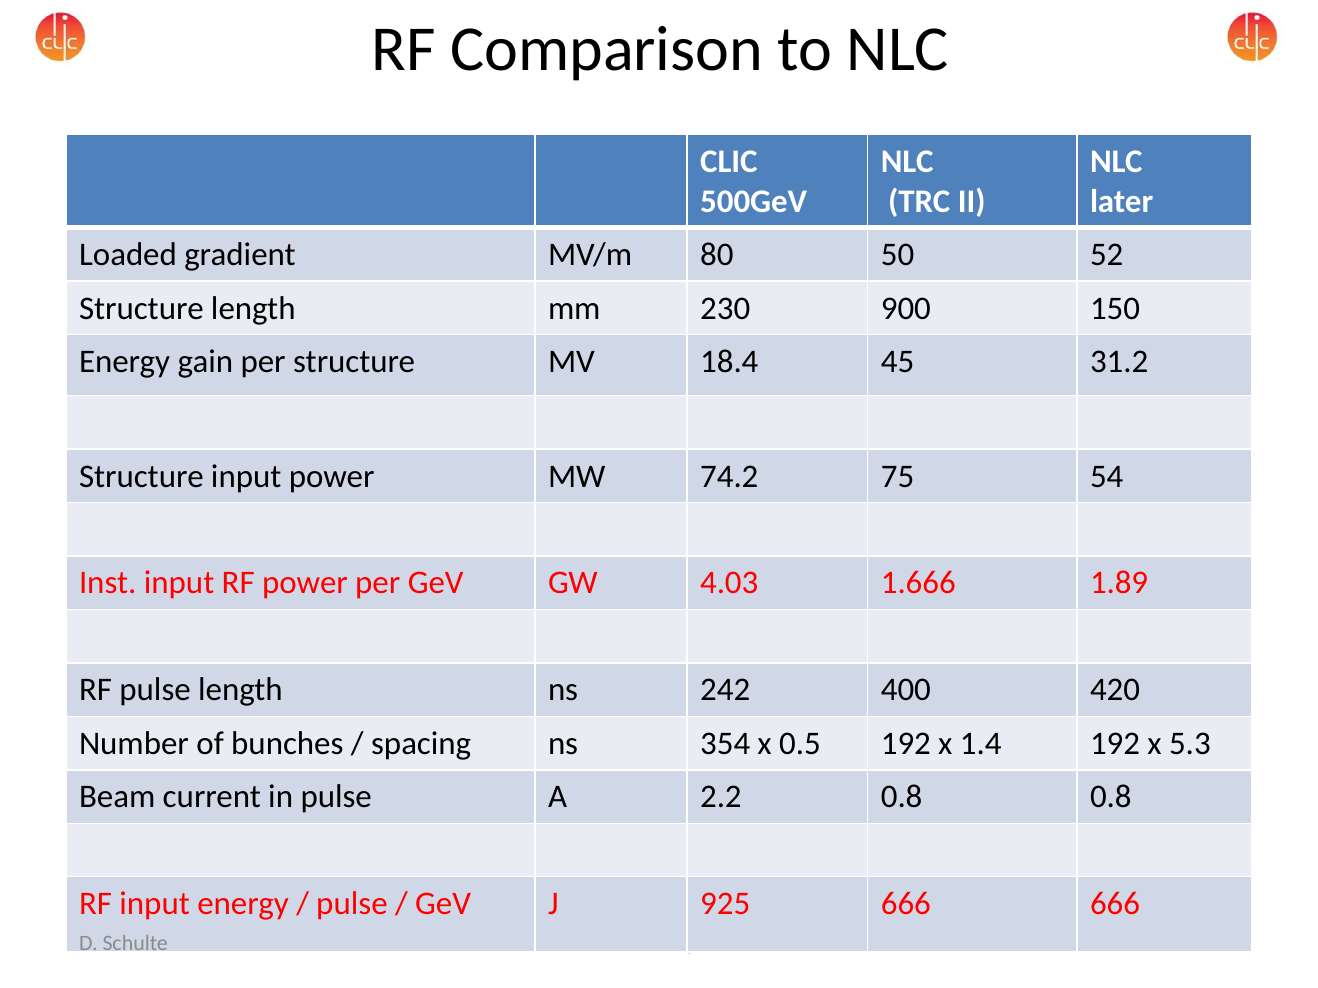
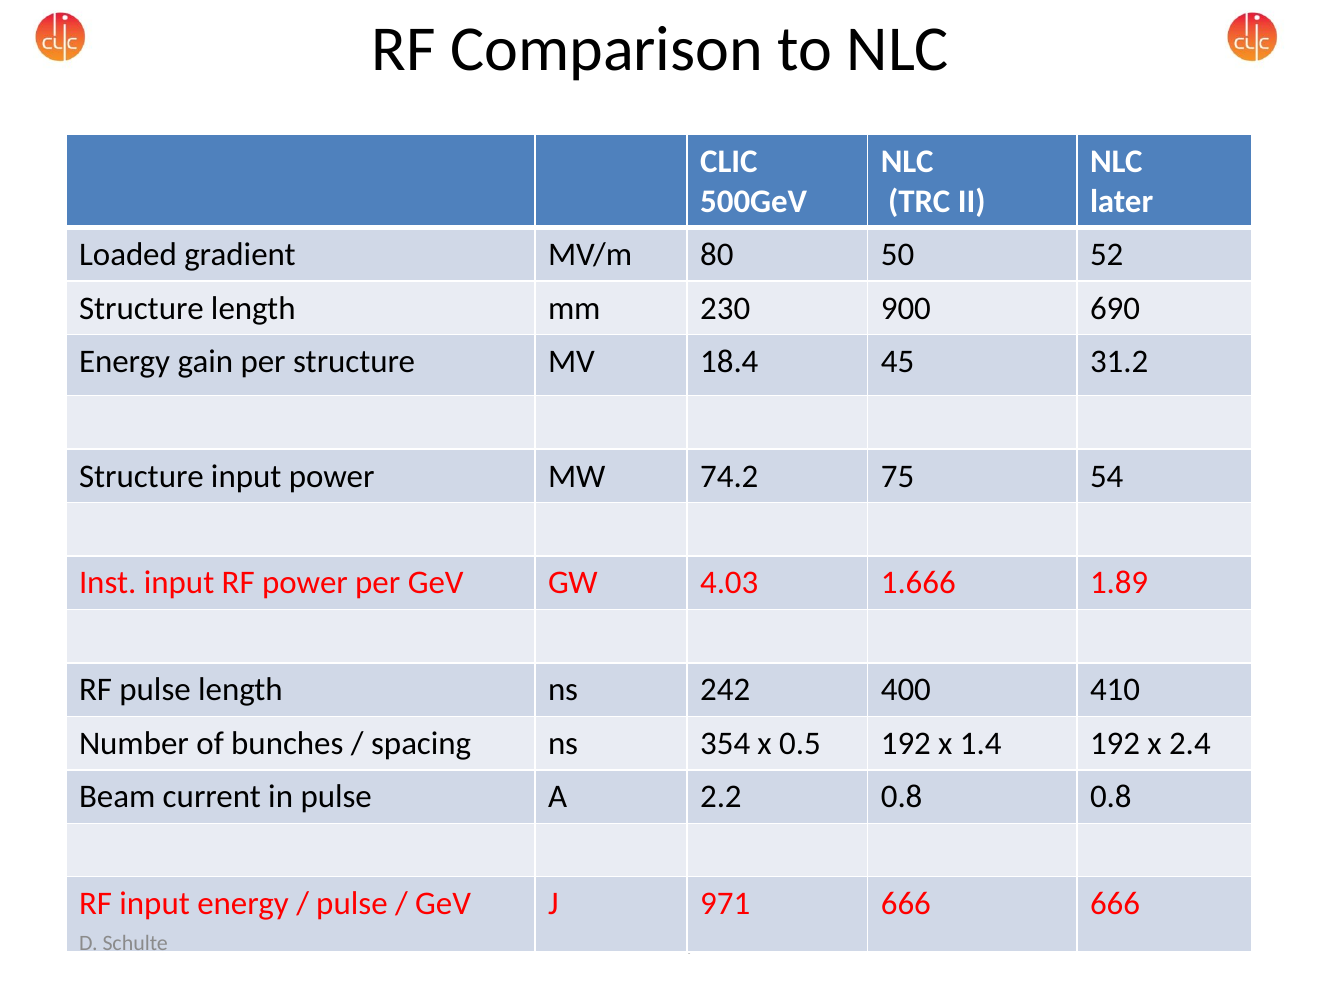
150: 150 -> 690 (1115, 308)
420: 420 -> 410 (1115, 690)
5.3: 5.3 -> 2.4 (1190, 744)
925: 925 -> 971 (725, 904)
